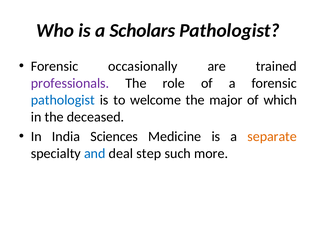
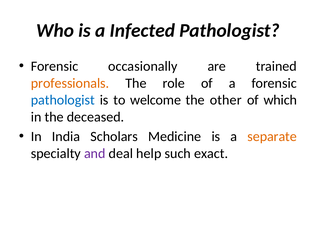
Scholars: Scholars -> Infected (142, 31)
professionals colour: purple -> orange (70, 83)
major: major -> other (226, 100)
Sciences: Sciences -> Scholars (114, 137)
and colour: blue -> purple (95, 153)
step: step -> help (149, 153)
more: more -> exact (211, 153)
